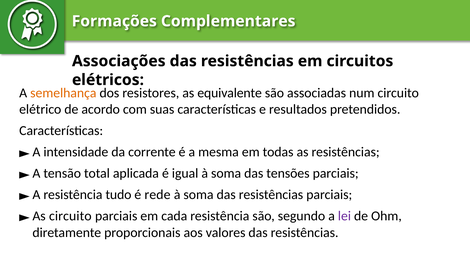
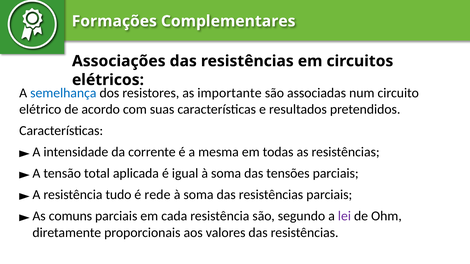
semelhança colour: orange -> blue (63, 93)
equivalente: equivalente -> importante (229, 93)
circuito: circuito -> comuns (70, 216)
